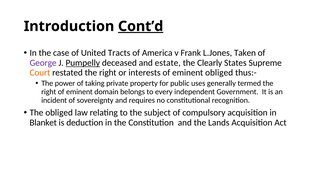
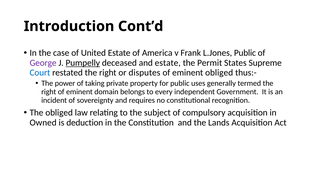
Cont’d underline: present -> none (141, 26)
United Tracts: Tracts -> Estate (119, 53)
L.Jones Taken: Taken -> Public (245, 53)
Clearly: Clearly -> Permit (210, 63)
Court colour: orange -> blue (40, 72)
interests: interests -> disputes (144, 72)
Blanket: Blanket -> Owned (43, 122)
